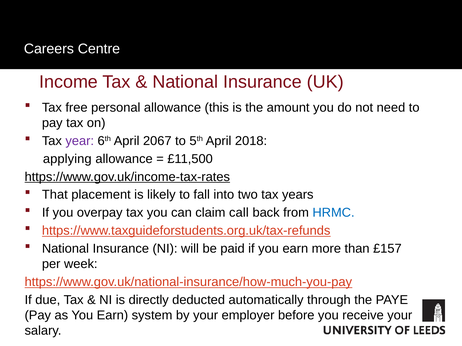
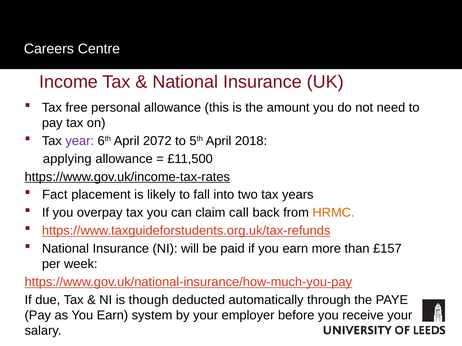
2067: 2067 -> 2072 (157, 141)
That: That -> Fact (55, 195)
HRMC colour: blue -> orange (334, 213)
directly: directly -> though (149, 300)
